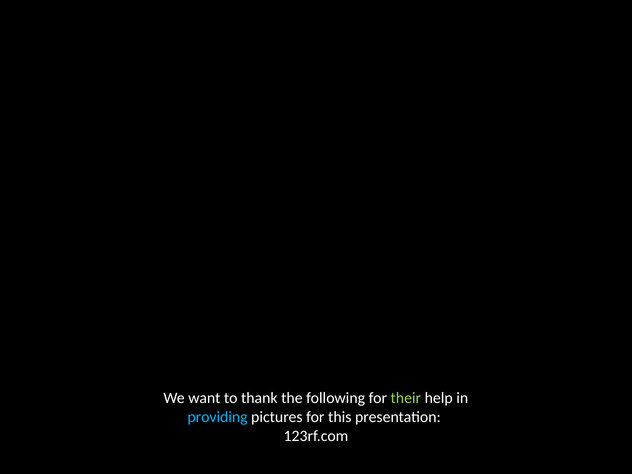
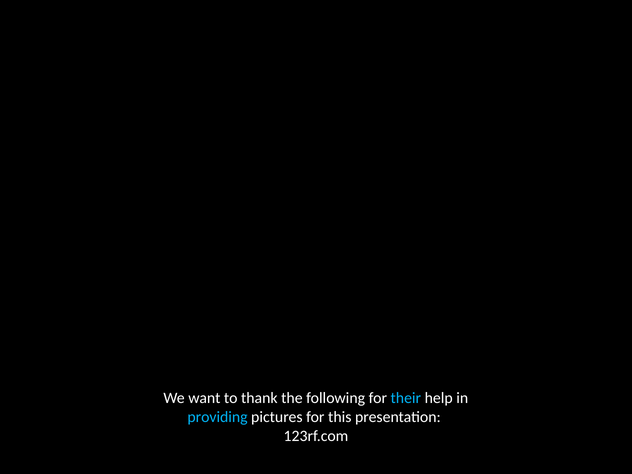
their colour: light green -> light blue (406, 398)
